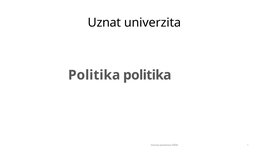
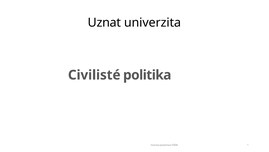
Politika: Politika -> Civilisté (94, 75)
